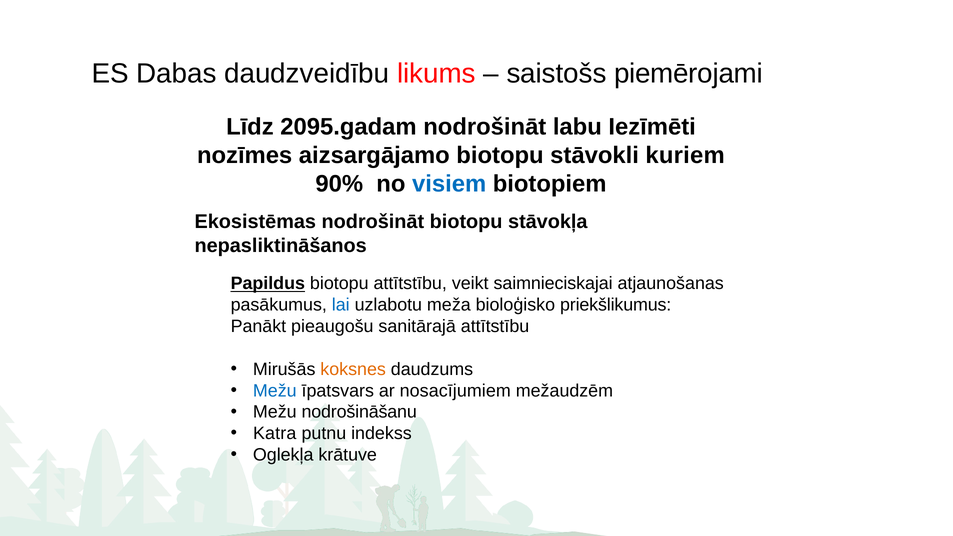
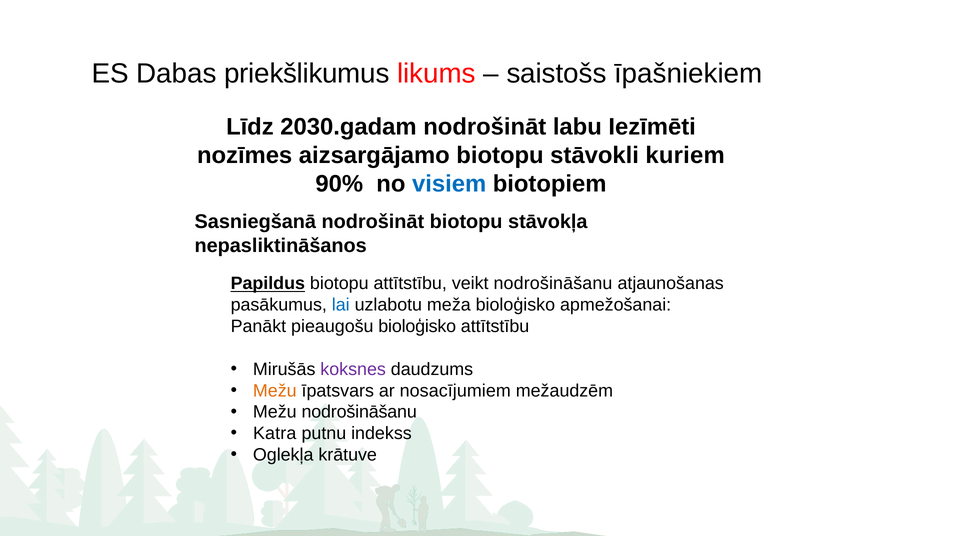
daudzveidību: daudzveidību -> priekšlikumus (307, 73)
piemērojami: piemērojami -> īpašniekiem (688, 73)
2095.gadam: 2095.gadam -> 2030.gadam (349, 127)
Ekosistēmas: Ekosistēmas -> Sasniegšanā (255, 222)
veikt saimnieciskajai: saimnieciskajai -> nodrošināšanu (553, 283)
priekšlikumus: priekšlikumus -> apmežošanai (616, 305)
pieaugošu sanitārajā: sanitārajā -> bioloģisko (417, 326)
koksnes colour: orange -> purple (353, 369)
Mežu colour: blue -> orange (275, 391)
